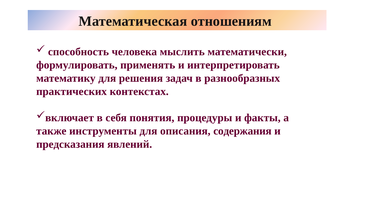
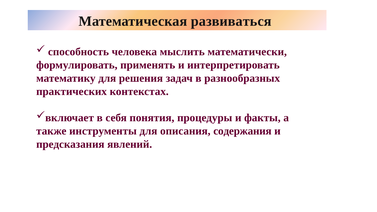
отношениям: отношениям -> развиваться (231, 21)
